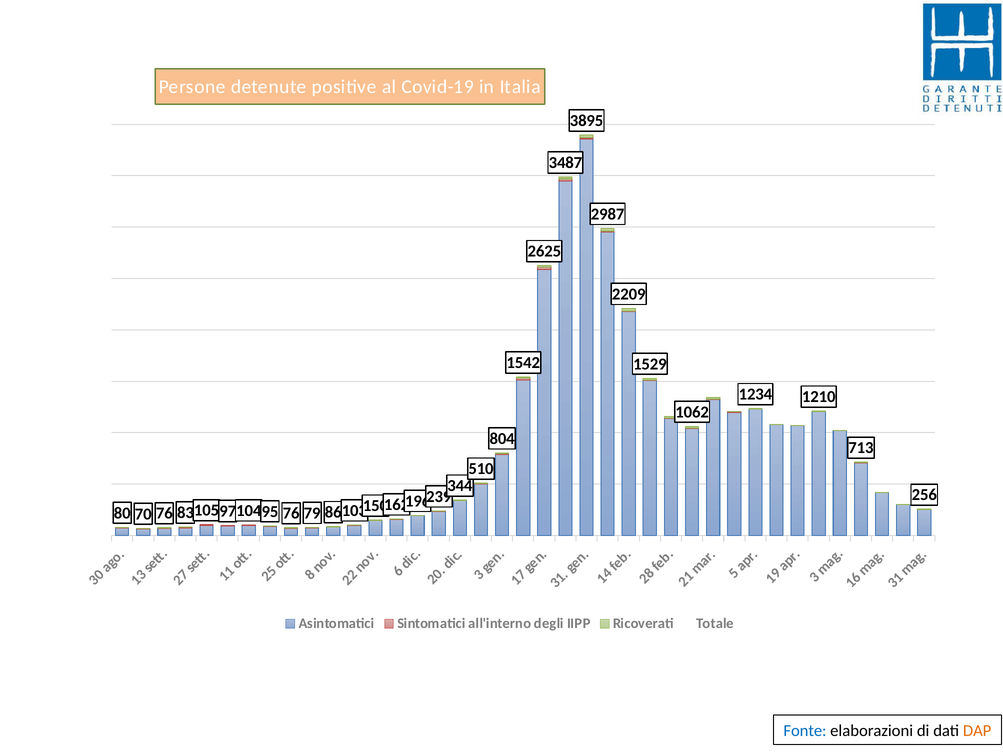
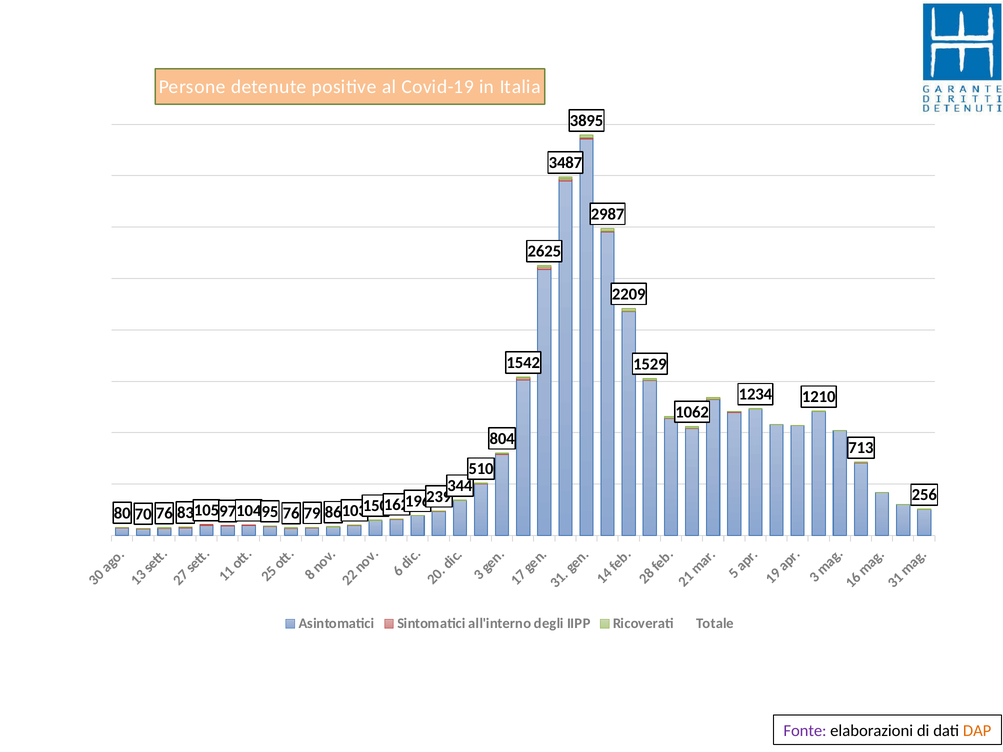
Fonte colour: blue -> purple (805, 731)
